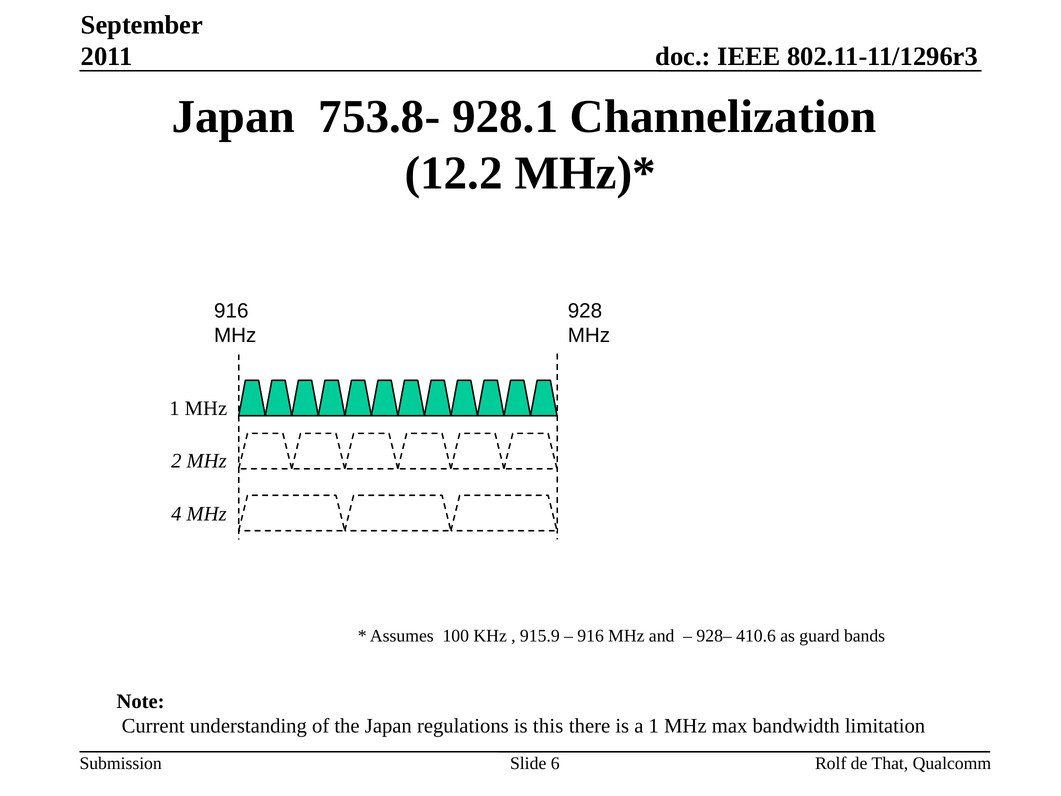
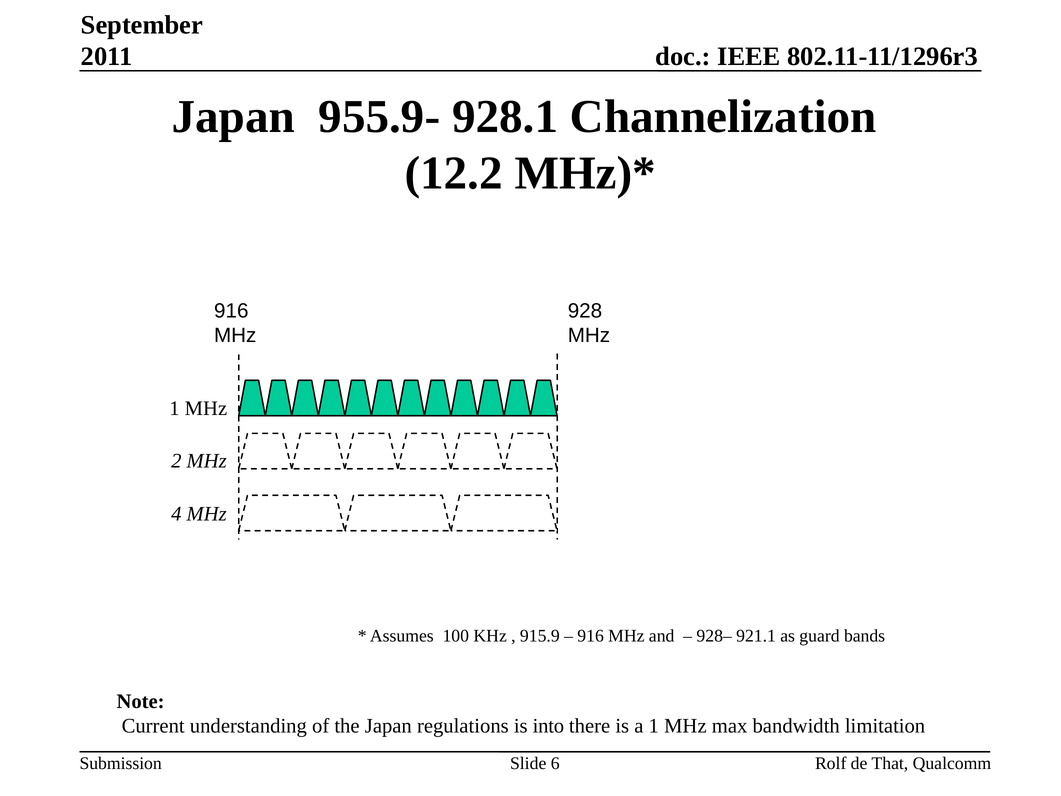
753.8-: 753.8- -> 955.9- (379, 116)
410.6: 410.6 -> 921.1 (756, 636)
this: this -> into (548, 726)
